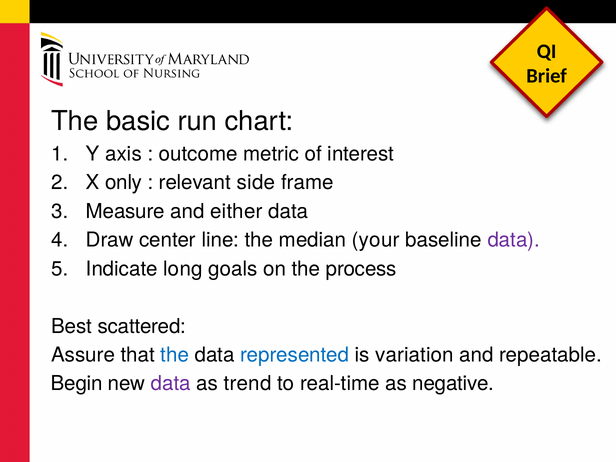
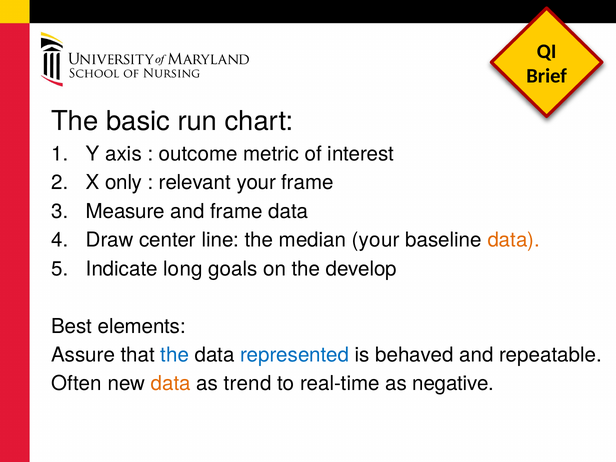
relevant side: side -> your (256, 183)
and either: either -> frame (236, 211)
data colour: purple -> orange (514, 240)
process: process -> develop (361, 269)
scattered: scattered -> elements (142, 326)
variation: variation -> behaved (415, 355)
Begin: Begin -> Often (77, 384)
data colour: purple -> orange (171, 384)
